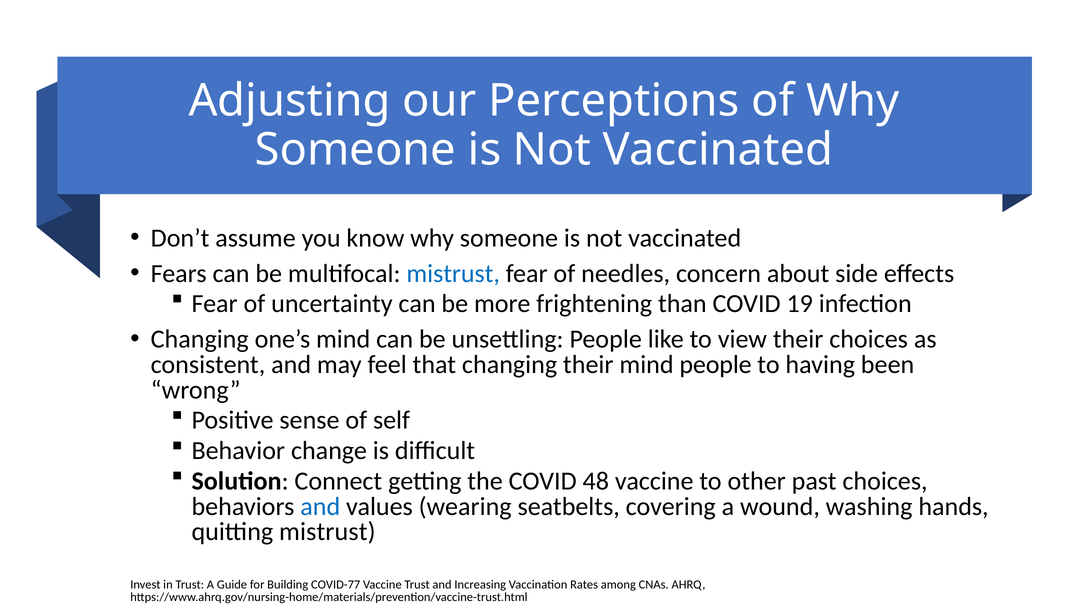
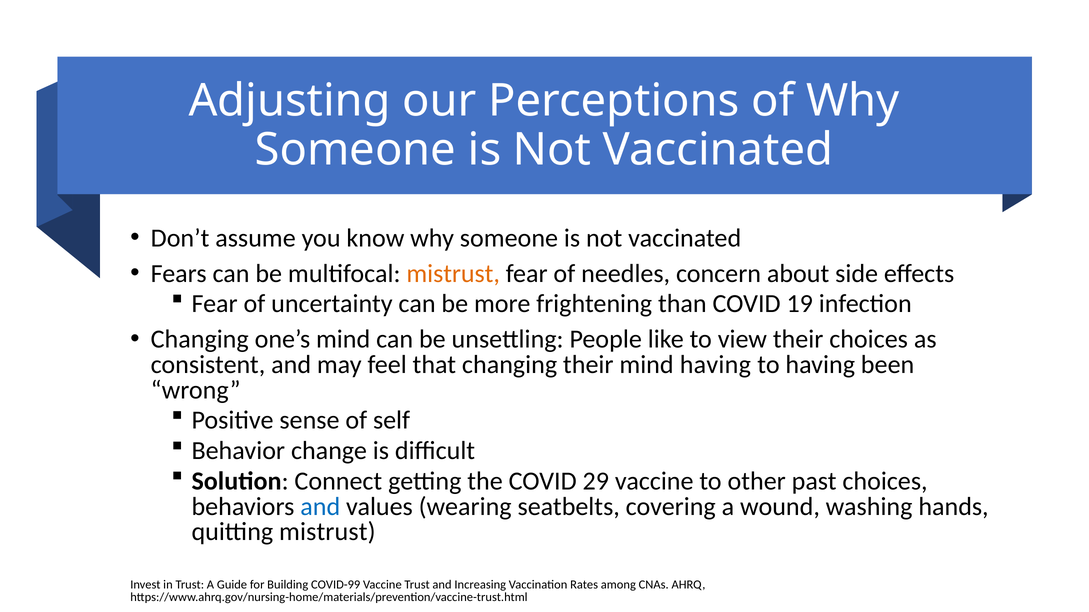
mistrust colour: blue -> orange (453, 274)
mind people: people -> having (715, 365)
48: 48 -> 29 (596, 482)
COVID-77: COVID-77 -> COVID-99 (336, 585)
